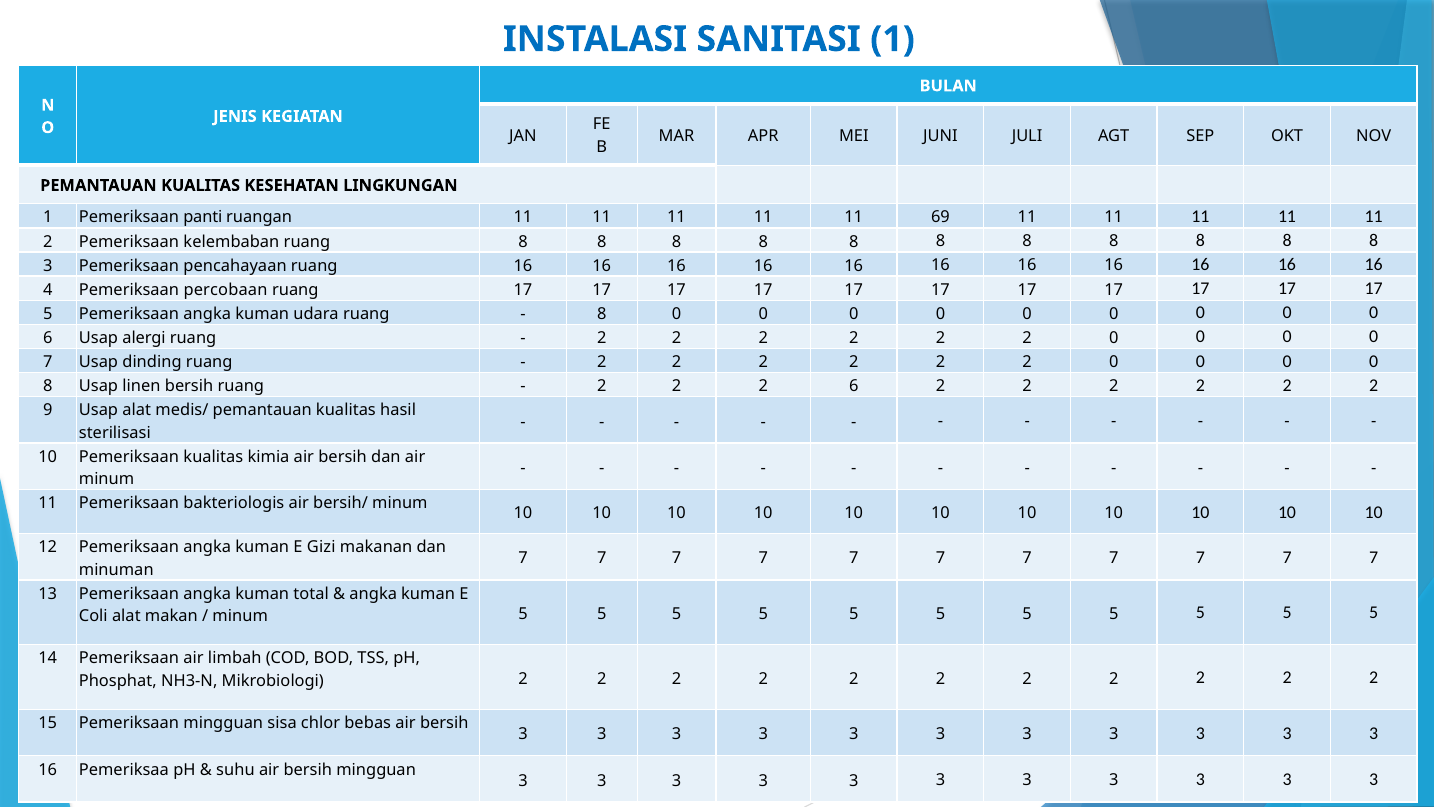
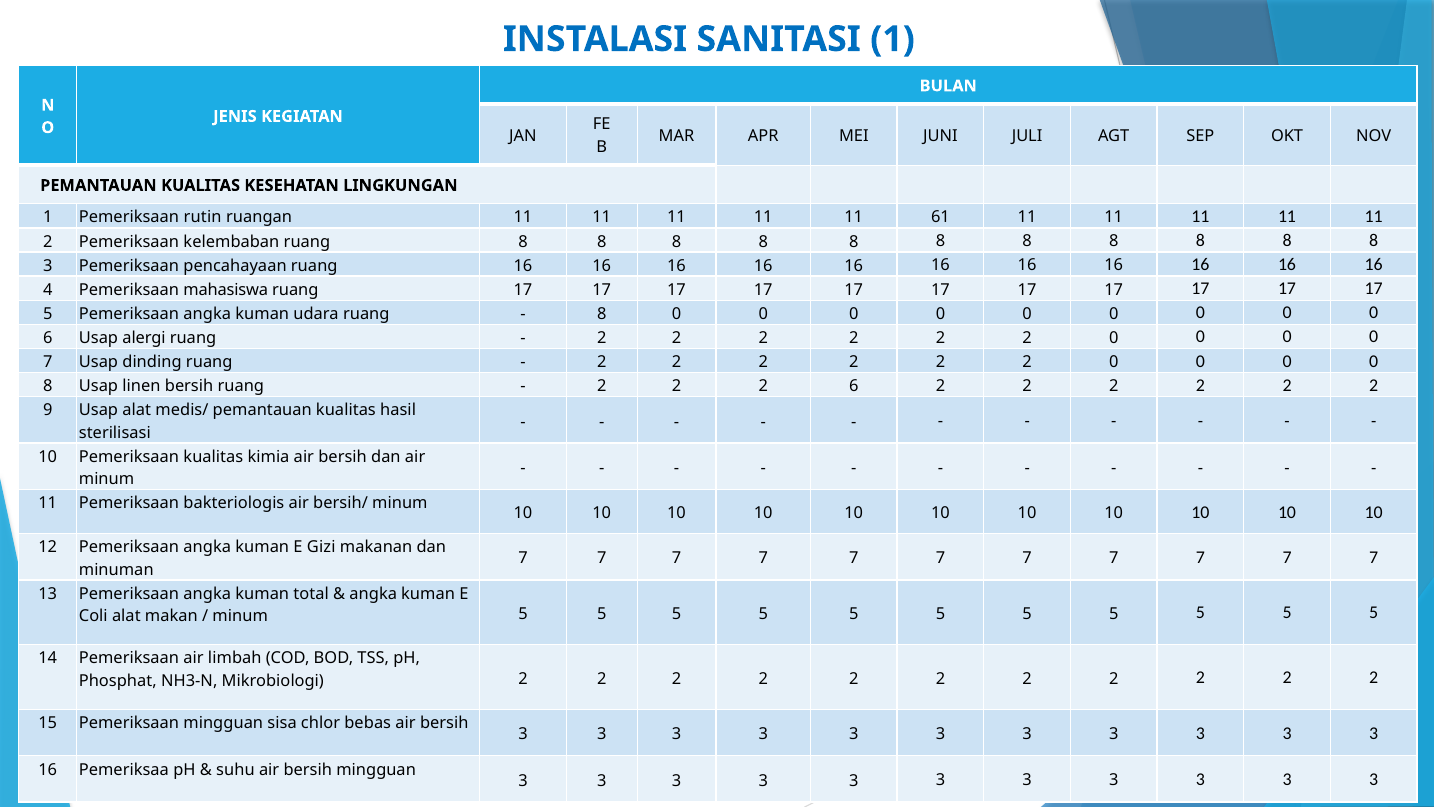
panti: panti -> rutin (203, 218)
69: 69 -> 61 (940, 217)
percobaan: percobaan -> mahasiswa (226, 290)
